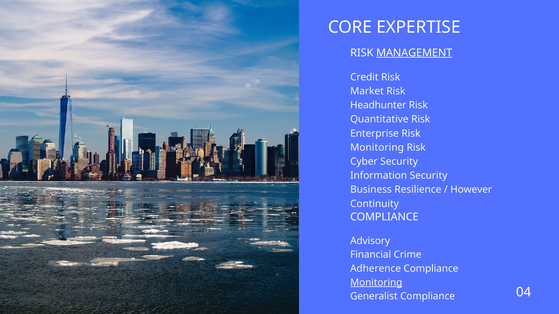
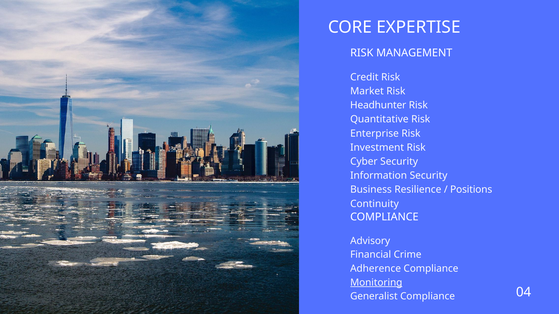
MANAGEMENT underline: present -> none (414, 53)
Monitoring: Monitoring -> Investment (377, 148)
However: However -> Positions (471, 190)
